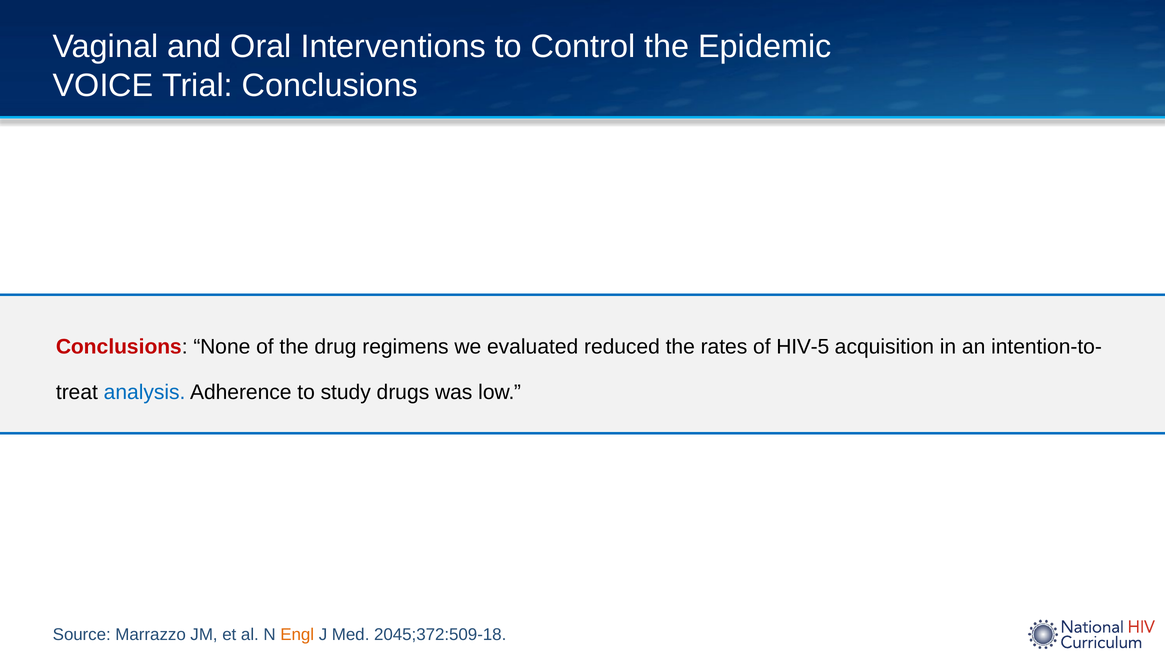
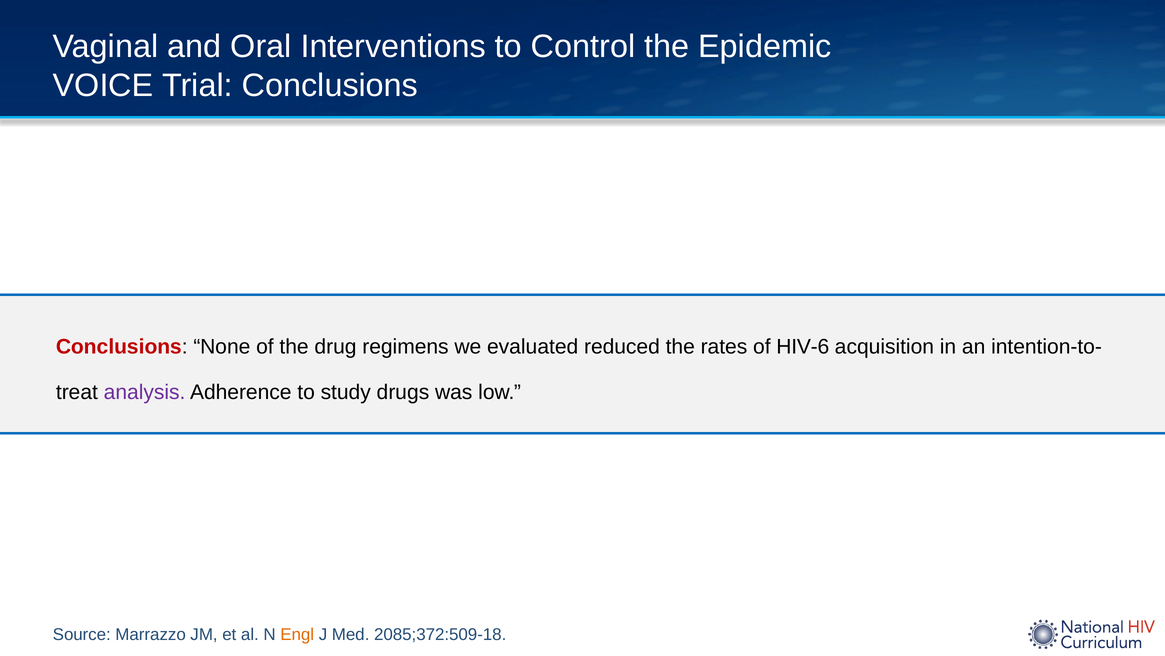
HIV-5: HIV-5 -> HIV-6 (803, 347)
analysis colour: blue -> purple (145, 392)
2045;372:509-18: 2045;372:509-18 -> 2085;372:509-18 (440, 634)
